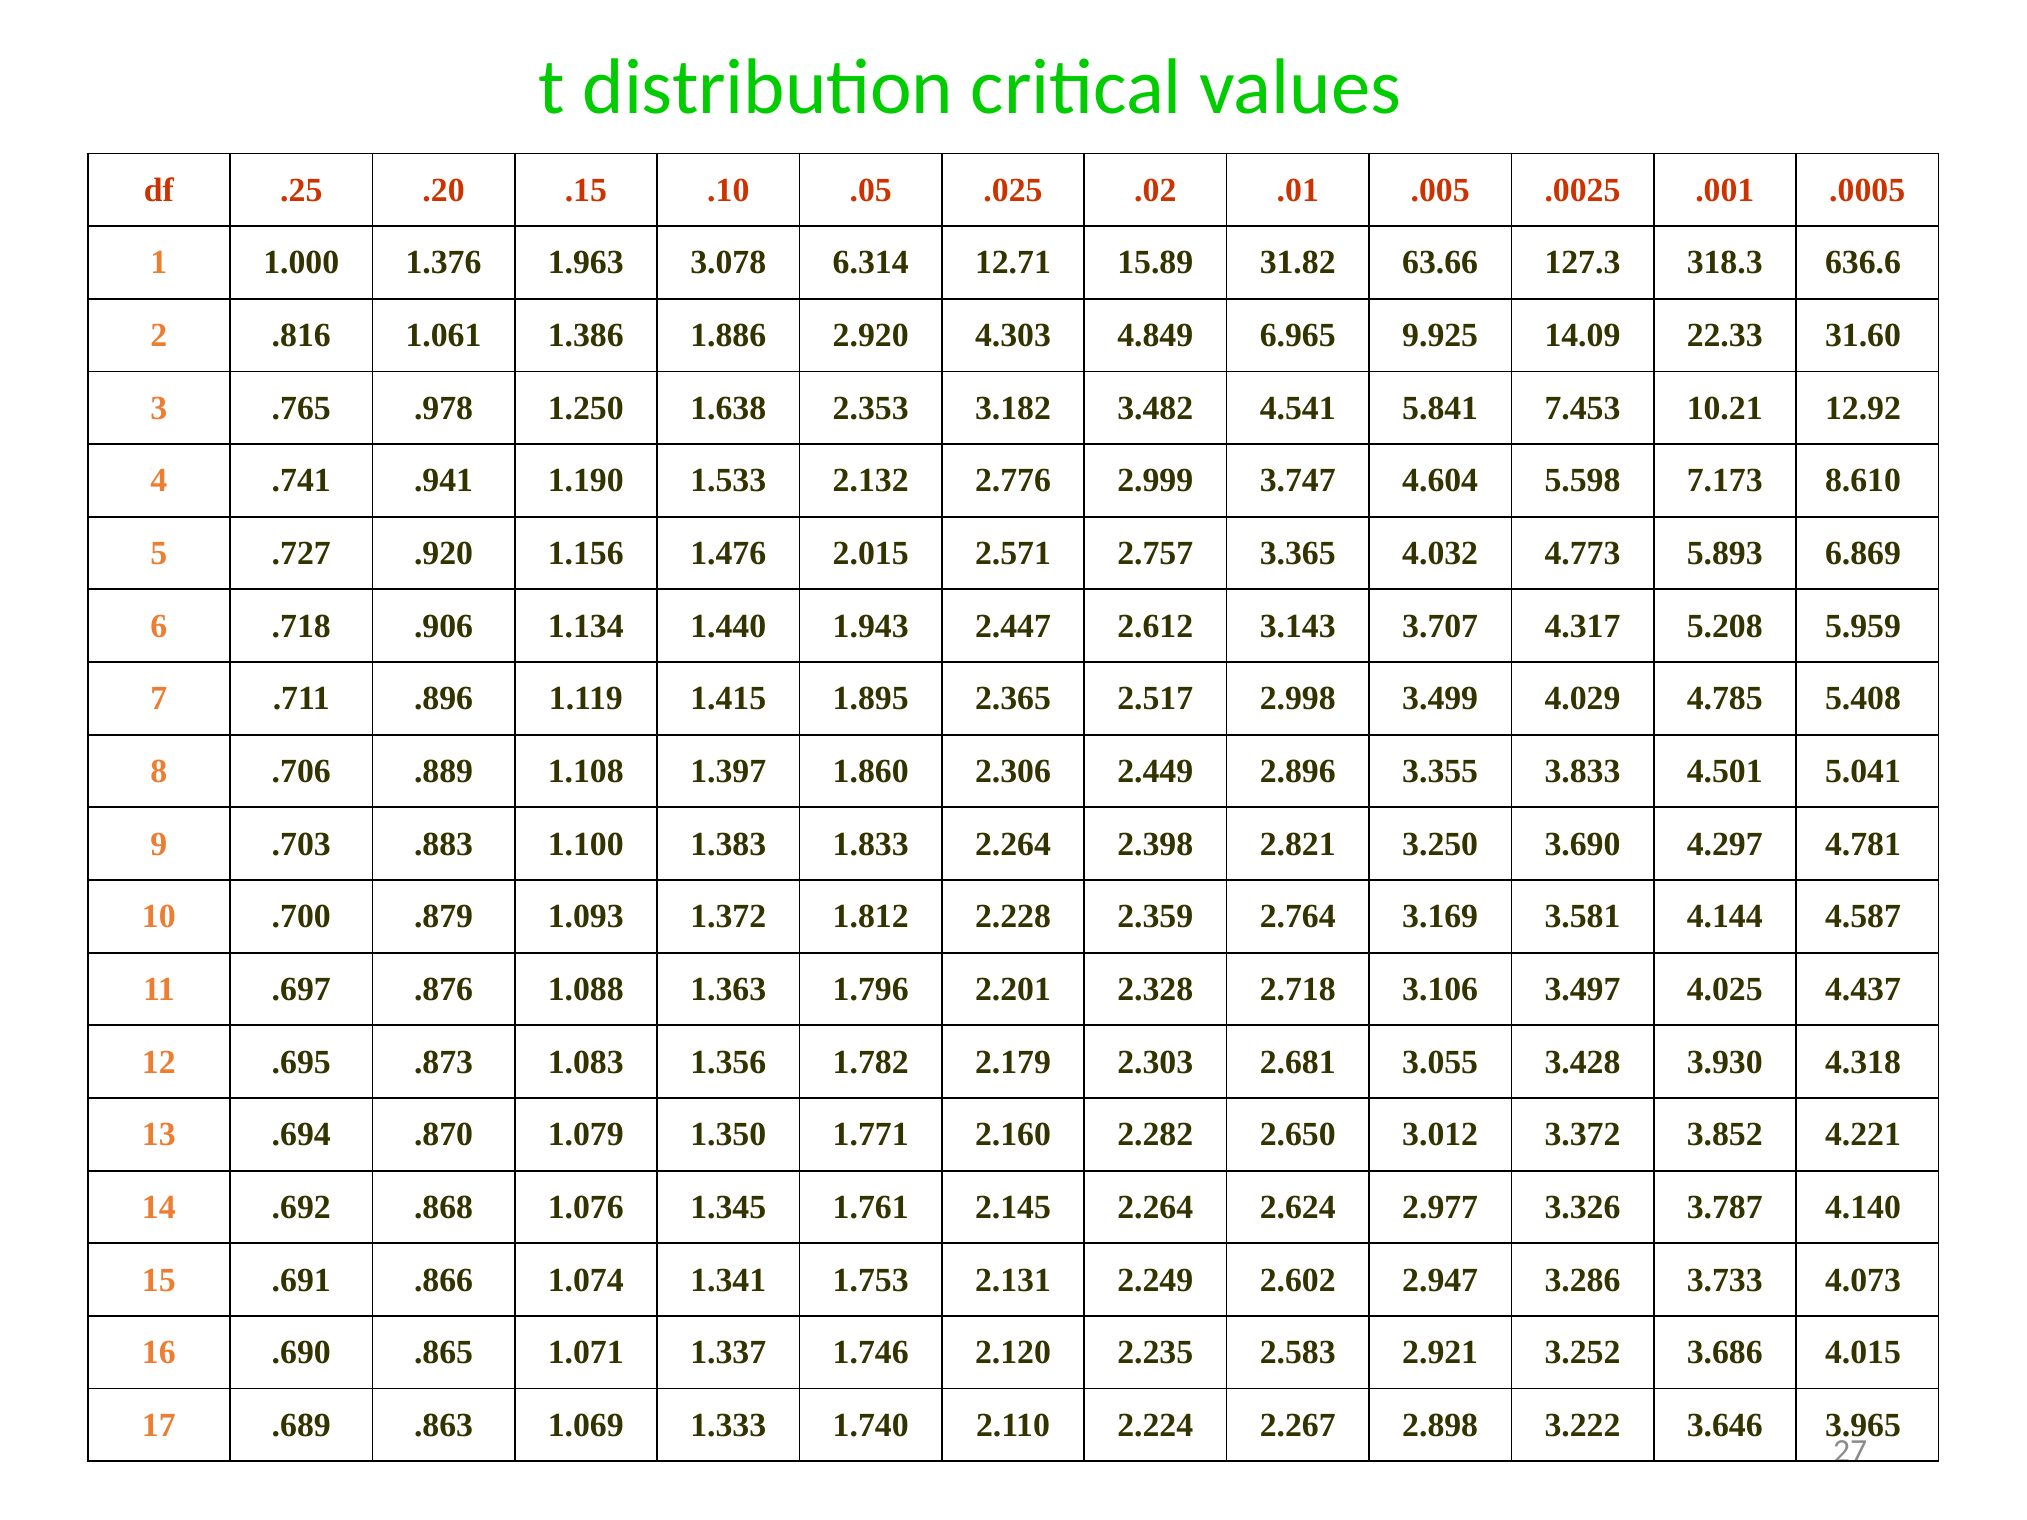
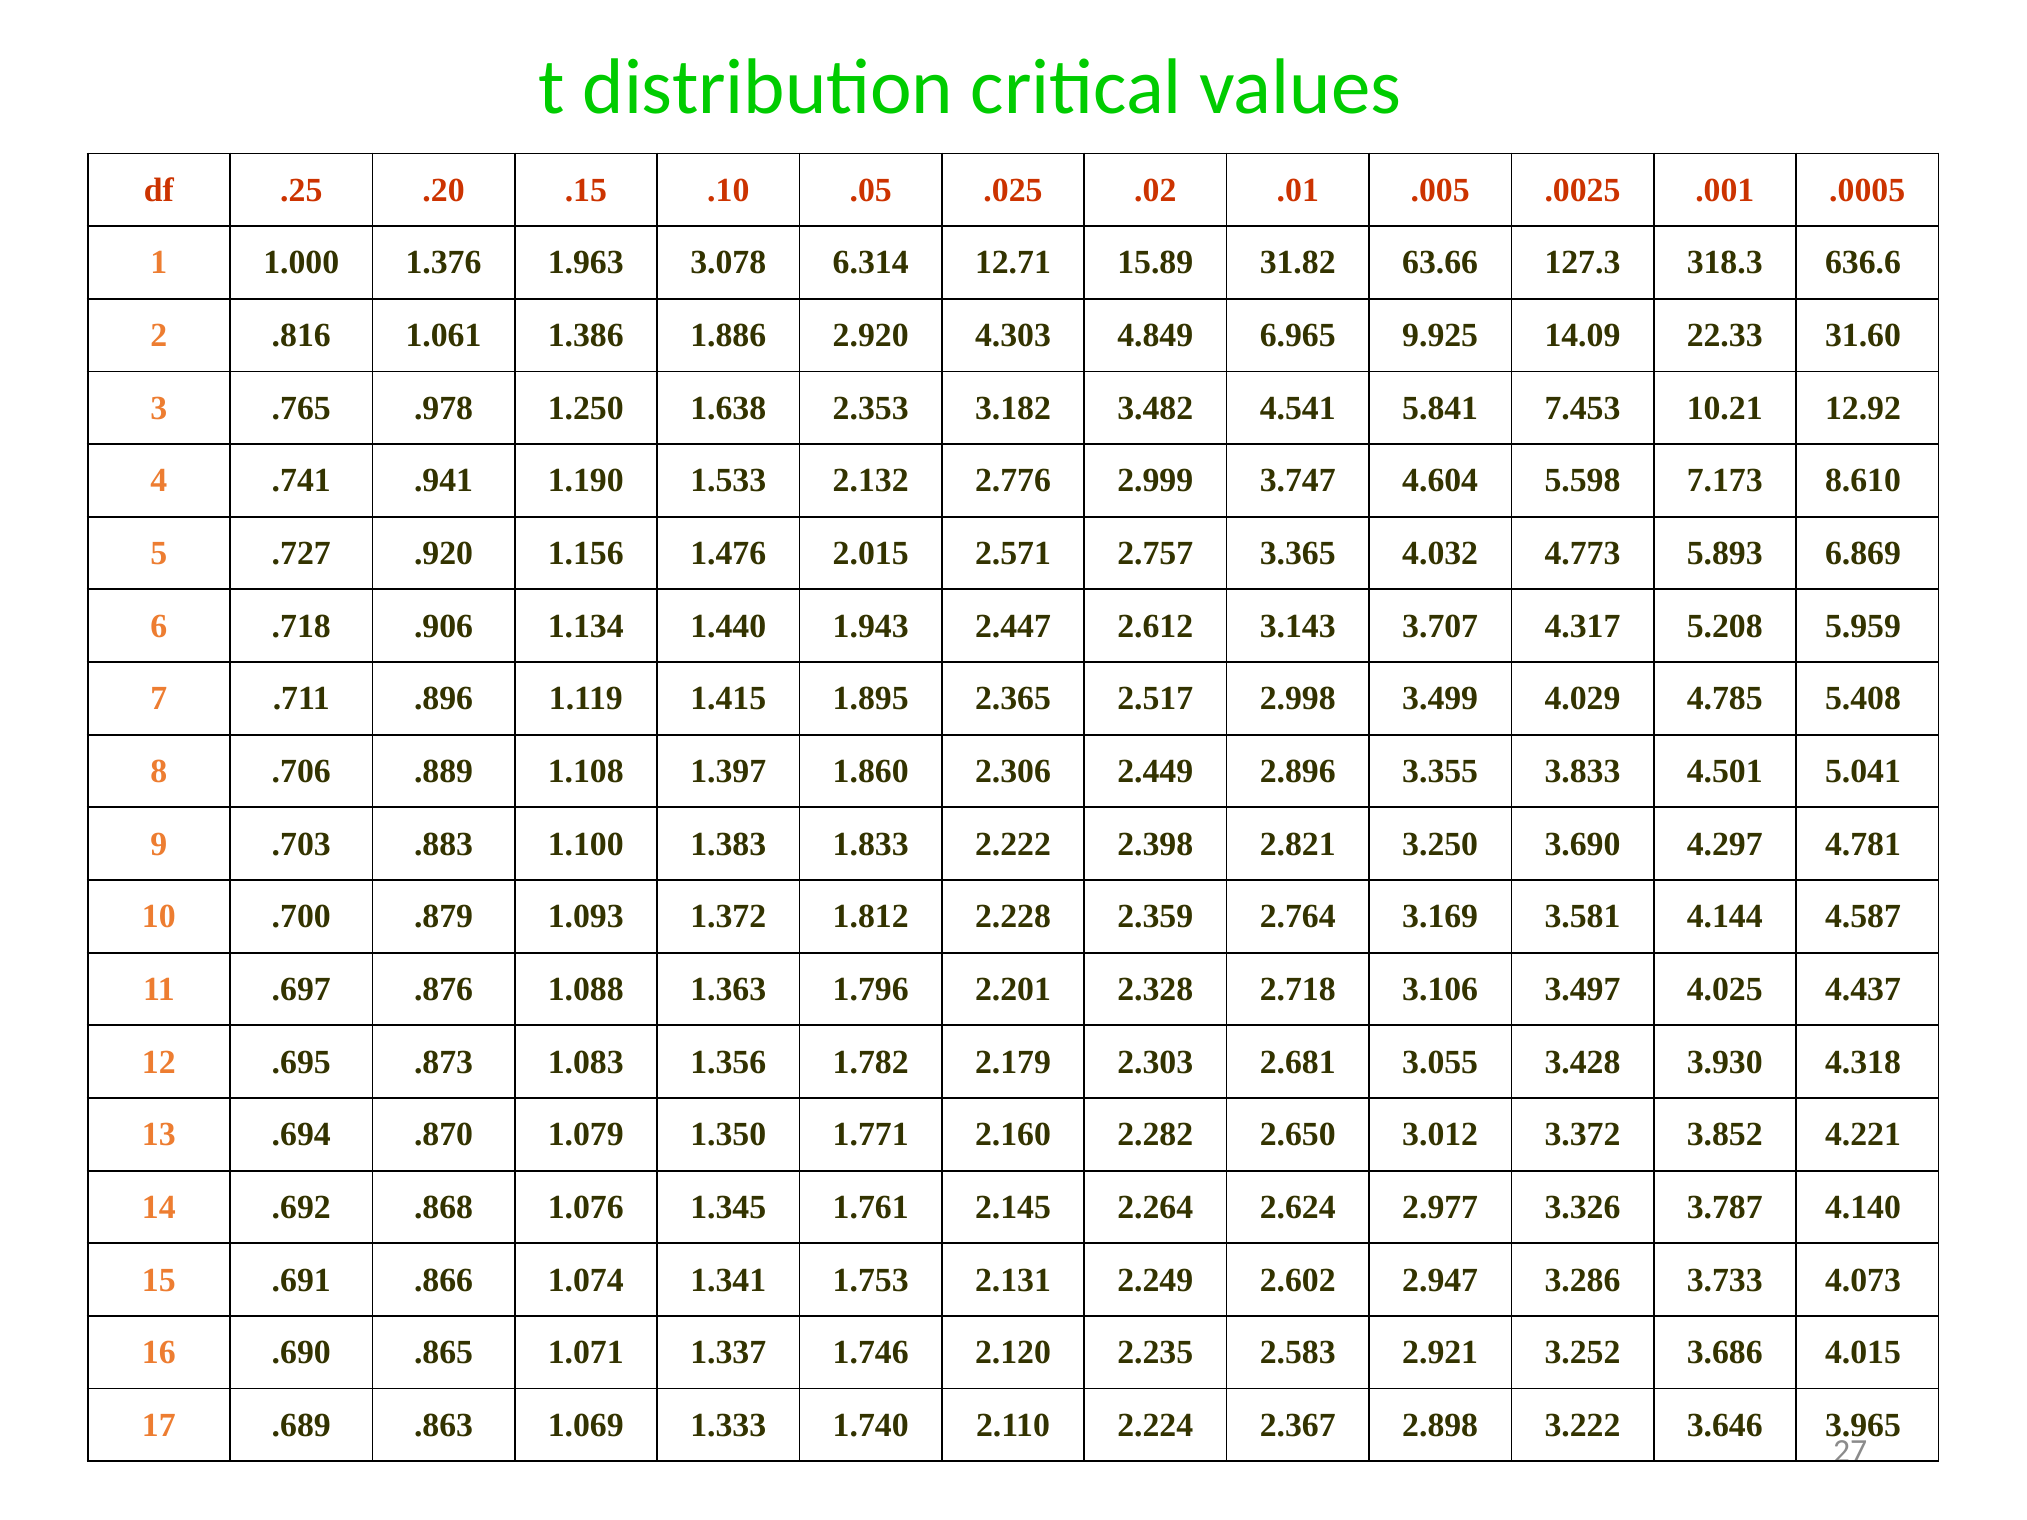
1.833 2.264: 2.264 -> 2.222 (1013, 844)
2.267: 2.267 -> 2.367 (1298, 1425)
